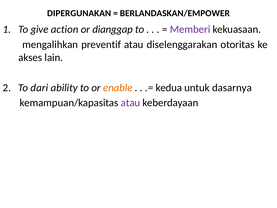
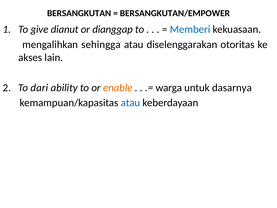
DIPERGUNAKAN: DIPERGUNAKAN -> BERSANGKUTAN (79, 13)
BERLANDASKAN/EMPOWER: BERLANDASKAN/EMPOWER -> BERSANGKUTAN/EMPOWER (175, 13)
action: action -> dianut (65, 29)
Memberi colour: purple -> blue (190, 29)
preventif: preventif -> sehingga (101, 44)
kedua: kedua -> warga (169, 88)
atau colour: purple -> blue (130, 103)
